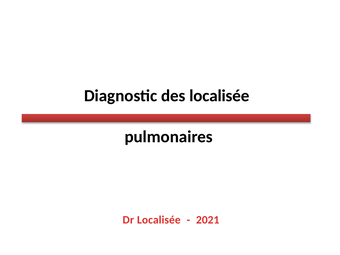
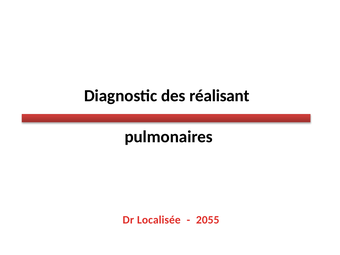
des localisée: localisée -> réalisant (219, 96)
2021: 2021 -> 2055 (208, 220)
